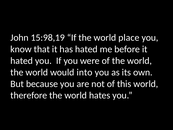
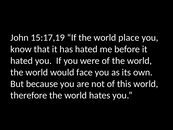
15:98,19: 15:98,19 -> 15:17,19 (48, 38)
into: into -> face (85, 72)
